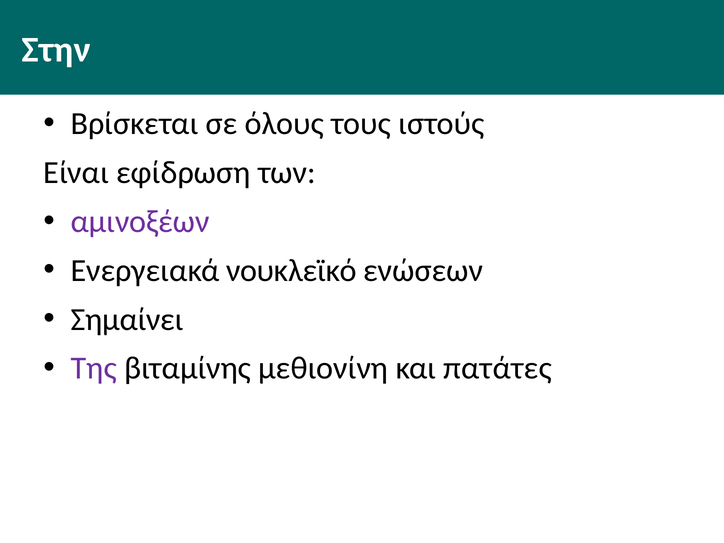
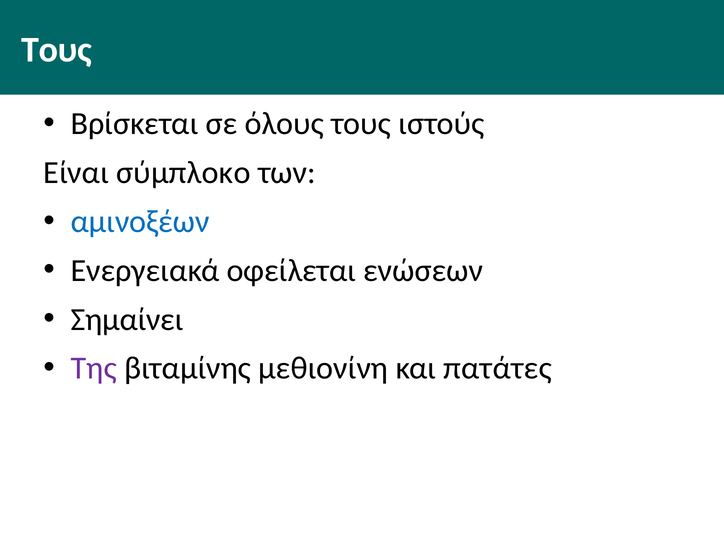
Στην: Στην -> Τους (57, 50)
εφίδρωση: εφίδρωση -> σύμπλοκο (183, 173)
αμινοξέων colour: purple -> blue (140, 222)
νουκλεϊκό: νουκλεϊκό -> οφείλεται (291, 271)
